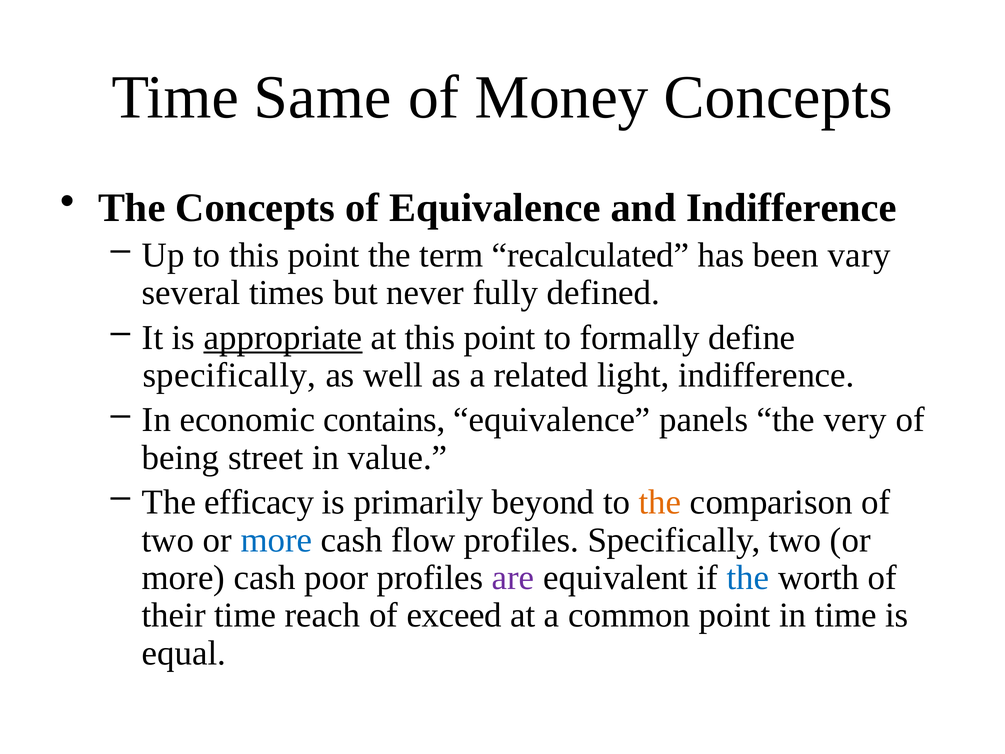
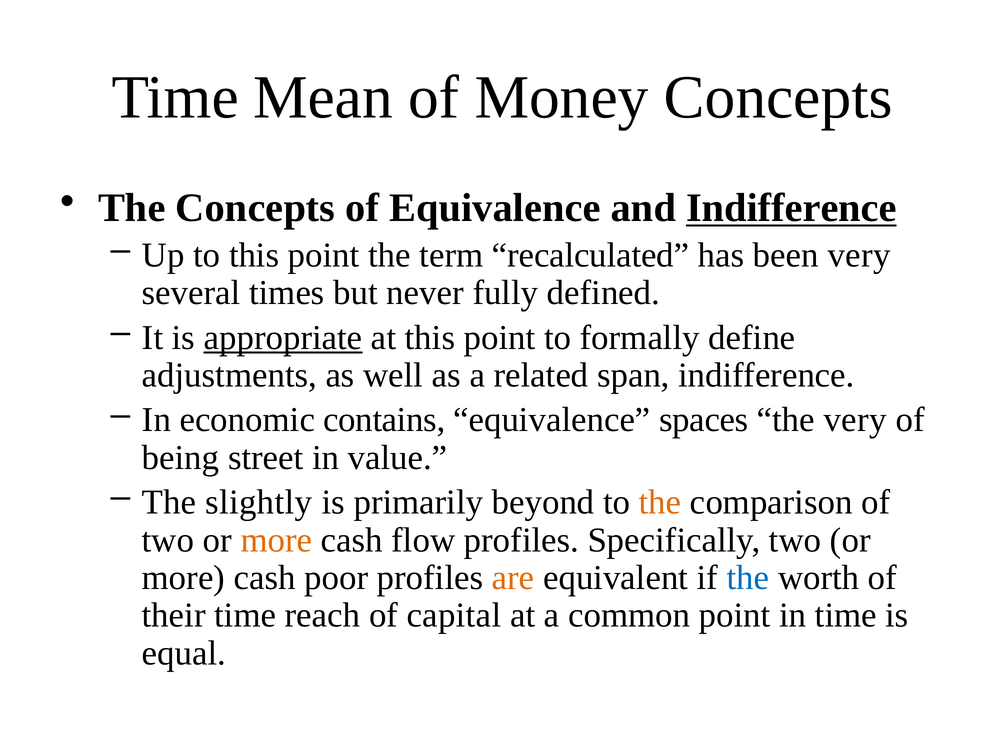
Same: Same -> Mean (323, 97)
Indifference underline: none -> present (791, 208)
been vary: vary -> very (859, 255)
specifically: specifically -> adjustments (229, 375)
light: light -> span (633, 375)
panels: panels -> spaces (704, 420)
efficacy: efficacy -> slightly (259, 502)
more colour: blue -> orange (276, 540)
are colour: purple -> orange (513, 578)
exceed: exceed -> capital (454, 615)
